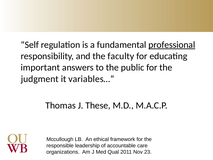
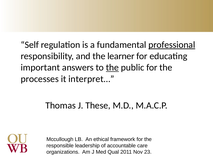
faculty: faculty -> learner (121, 56)
the underline: none -> present (112, 67)
judgment: judgment -> processes (40, 79)
variables…: variables… -> interpret… (91, 79)
